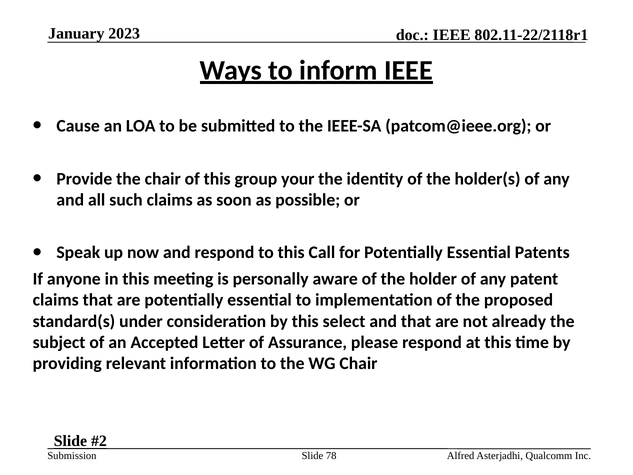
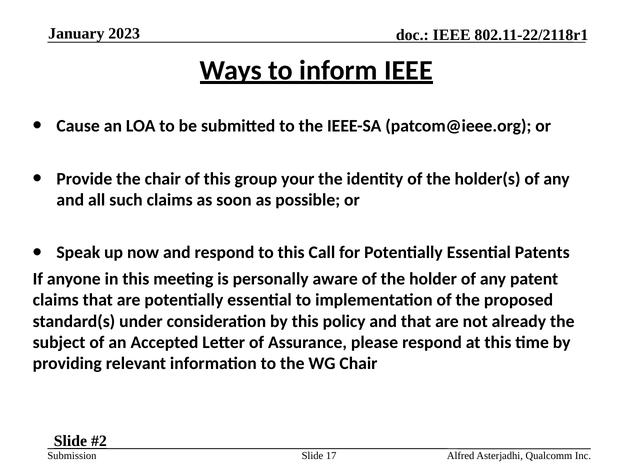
select: select -> policy (344, 321)
78: 78 -> 17 (331, 455)
